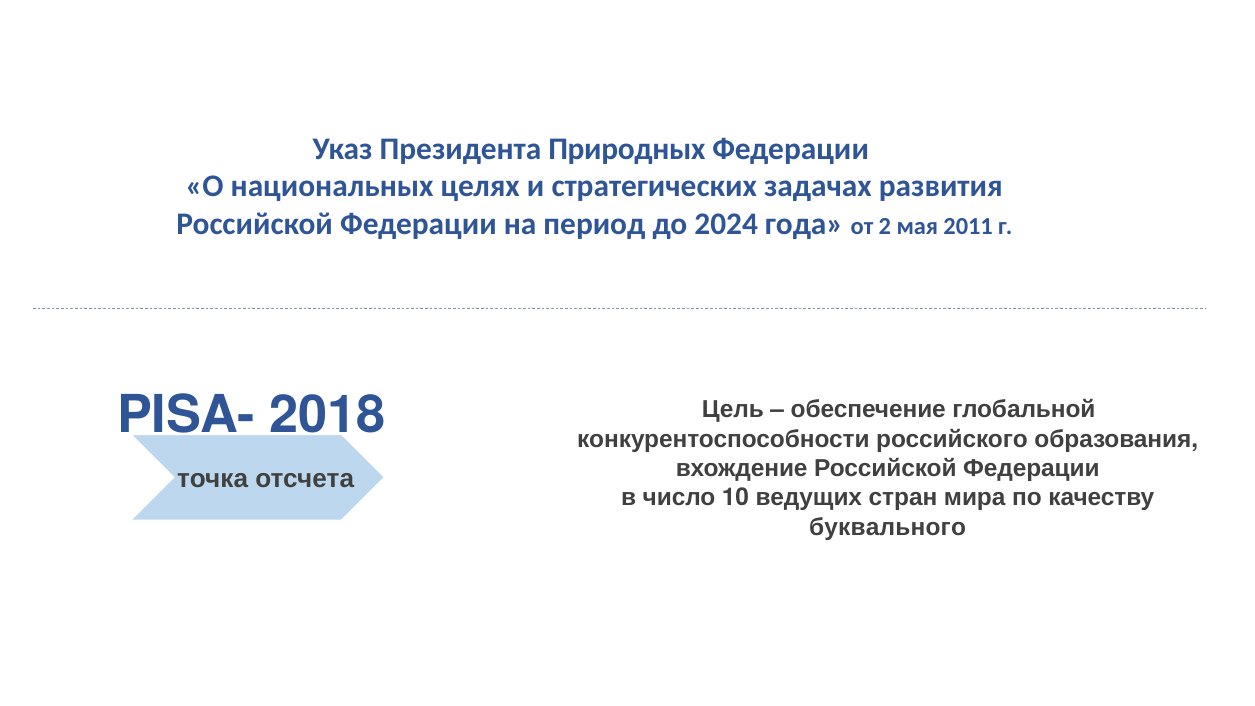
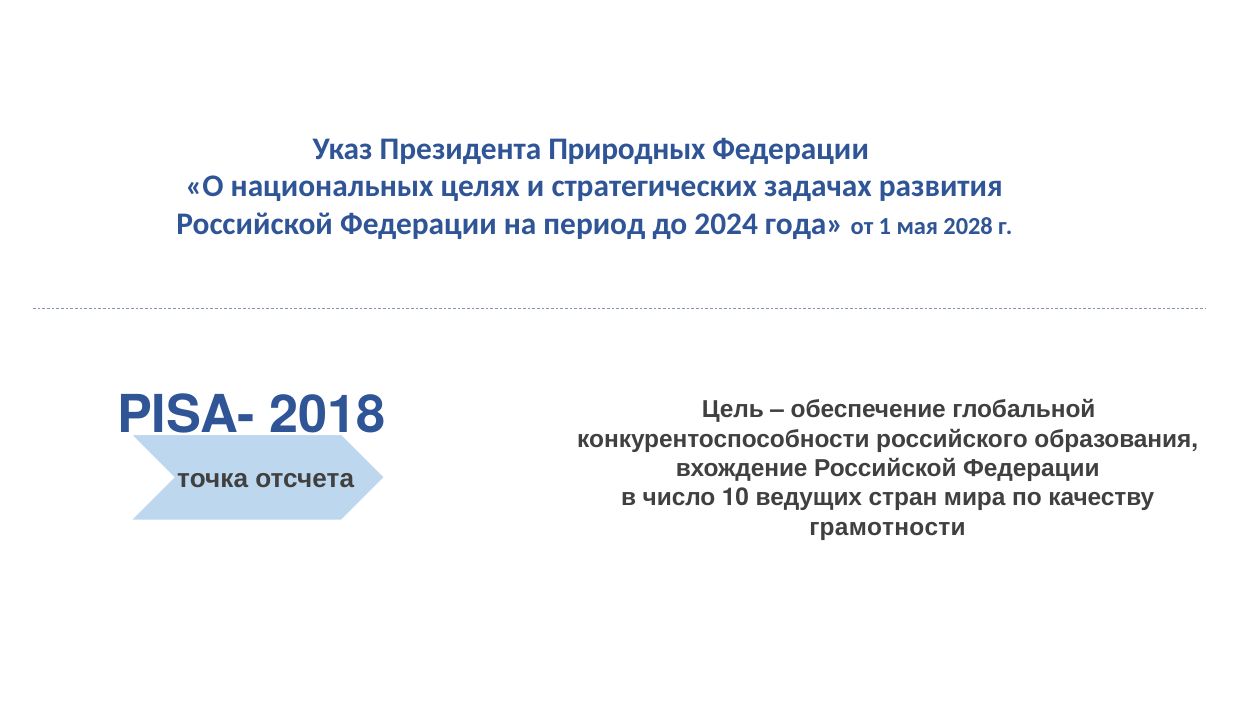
2: 2 -> 1 (885, 226)
2011: 2011 -> 2028 (968, 226)
буквального: буквального -> грамотности (888, 527)
